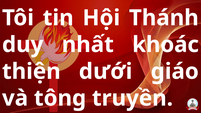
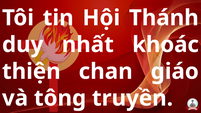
dưới: dưới -> chan (106, 71)
